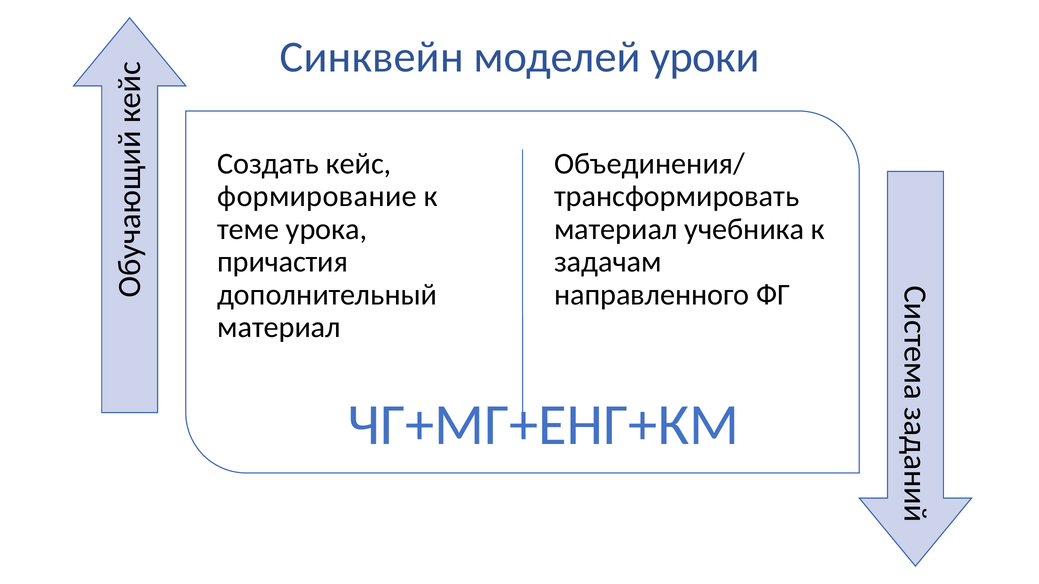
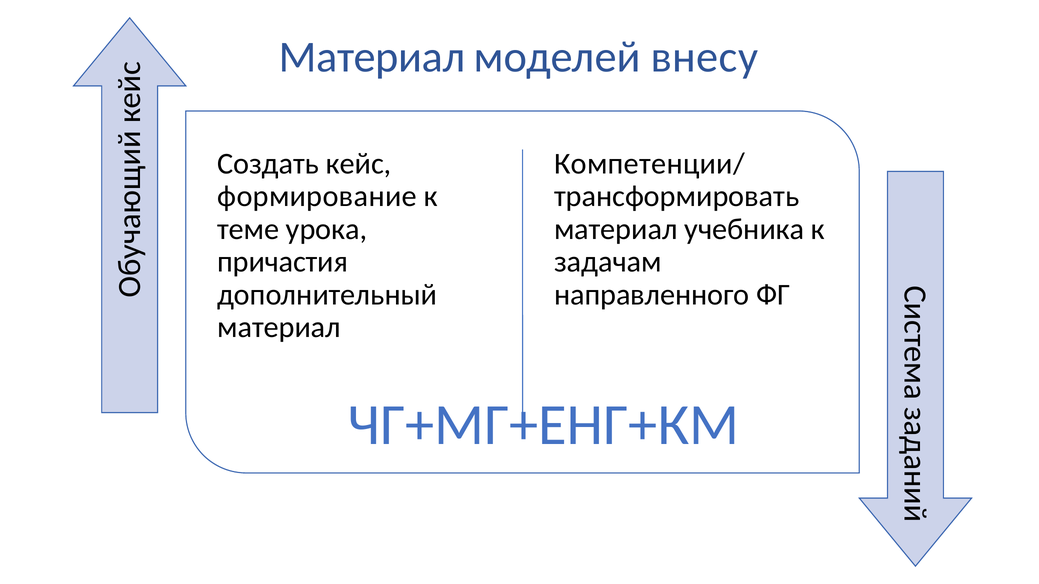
Синквейн: Синквейн -> Материал (372, 57)
уроки: уроки -> внесу (704, 57)
Объединения/: Объединения/ -> Компетенции/ (649, 164)
